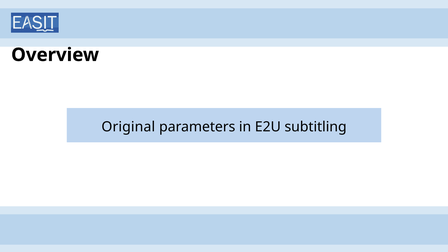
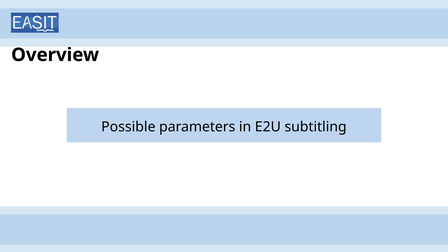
Original: Original -> Possible (128, 127)
